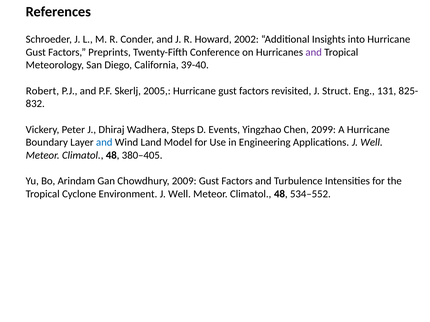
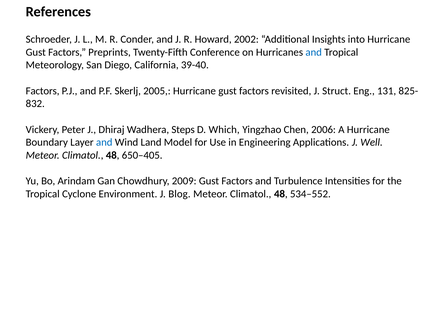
and colour: purple -> blue (314, 52)
Robert: Robert -> Factors (43, 91)
Events: Events -> Which (224, 130)
2099: 2099 -> 2006 (324, 130)
380–405: 380–405 -> 650–405 (142, 156)
Environment J Well: Well -> Blog (179, 194)
